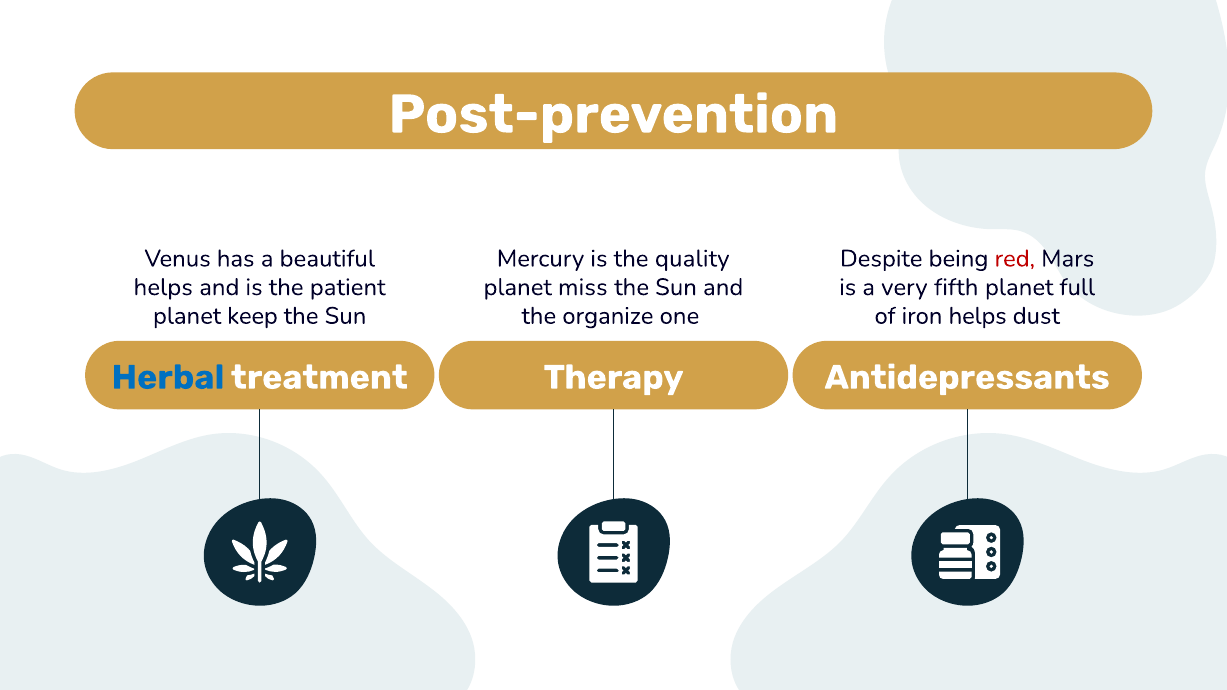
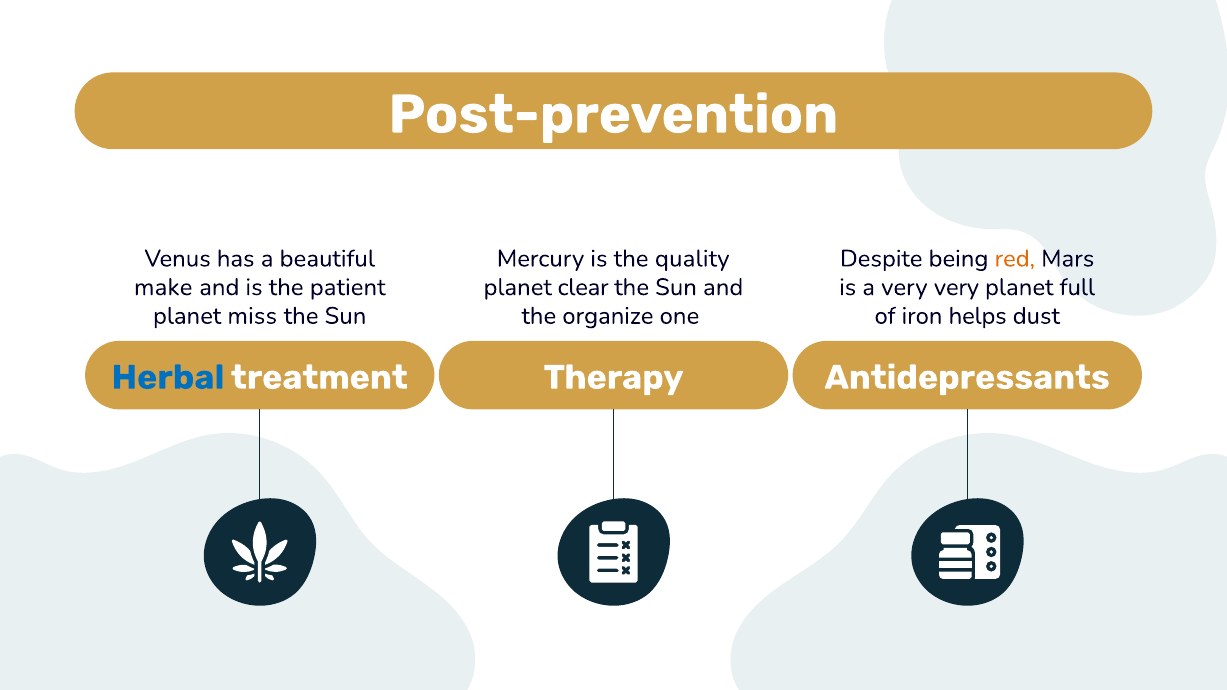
red colour: red -> orange (1015, 259)
helps: helps -> make (163, 287)
miss: miss -> clear (583, 287)
very fifth: fifth -> very (956, 287)
keep: keep -> miss (252, 316)
